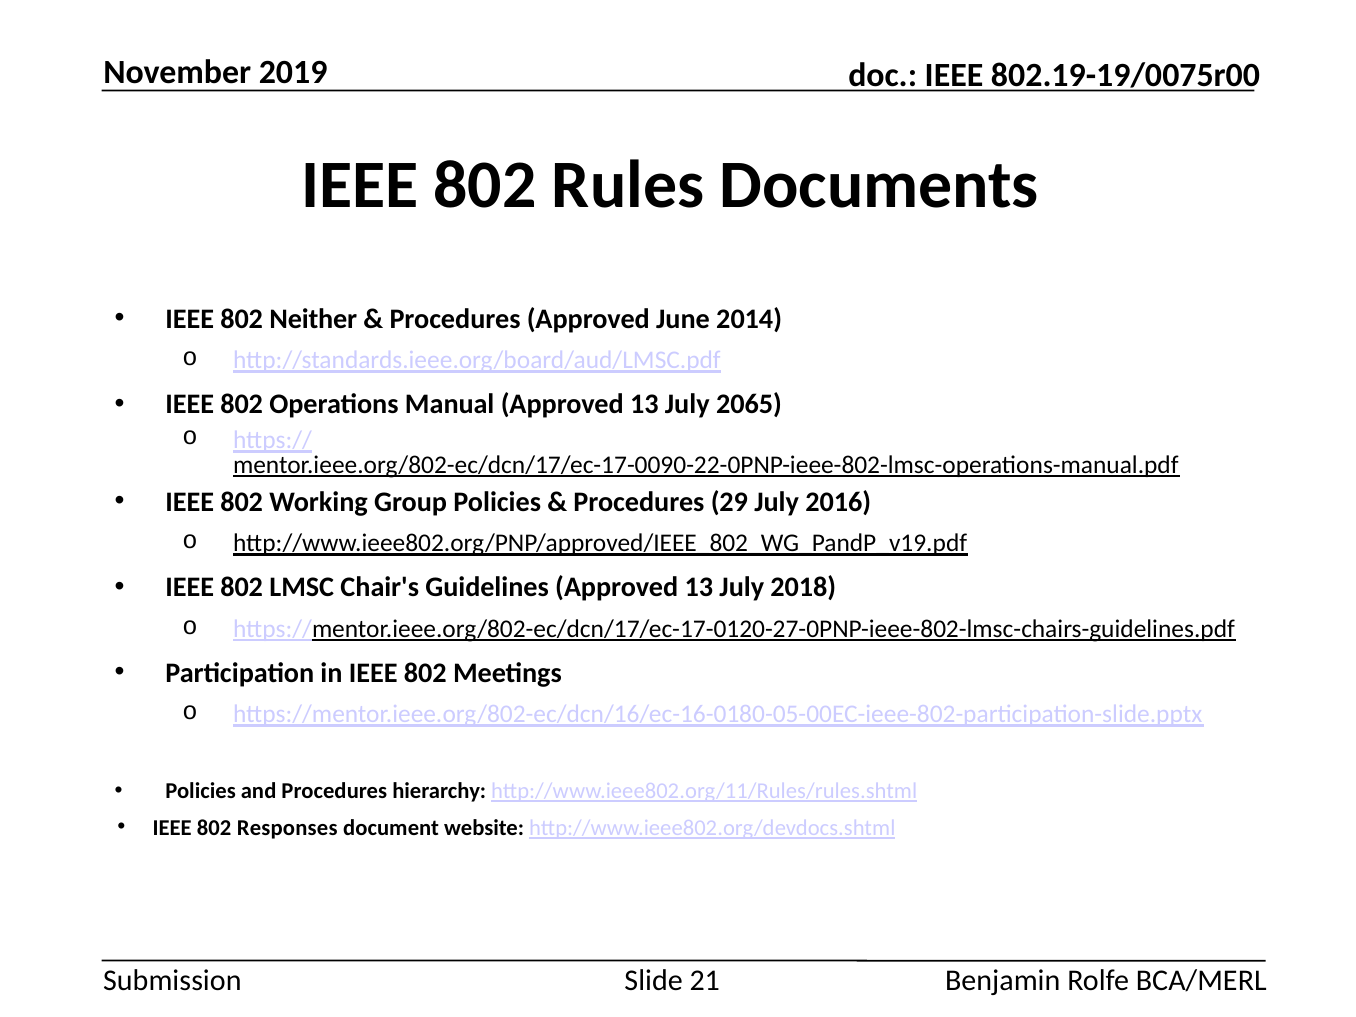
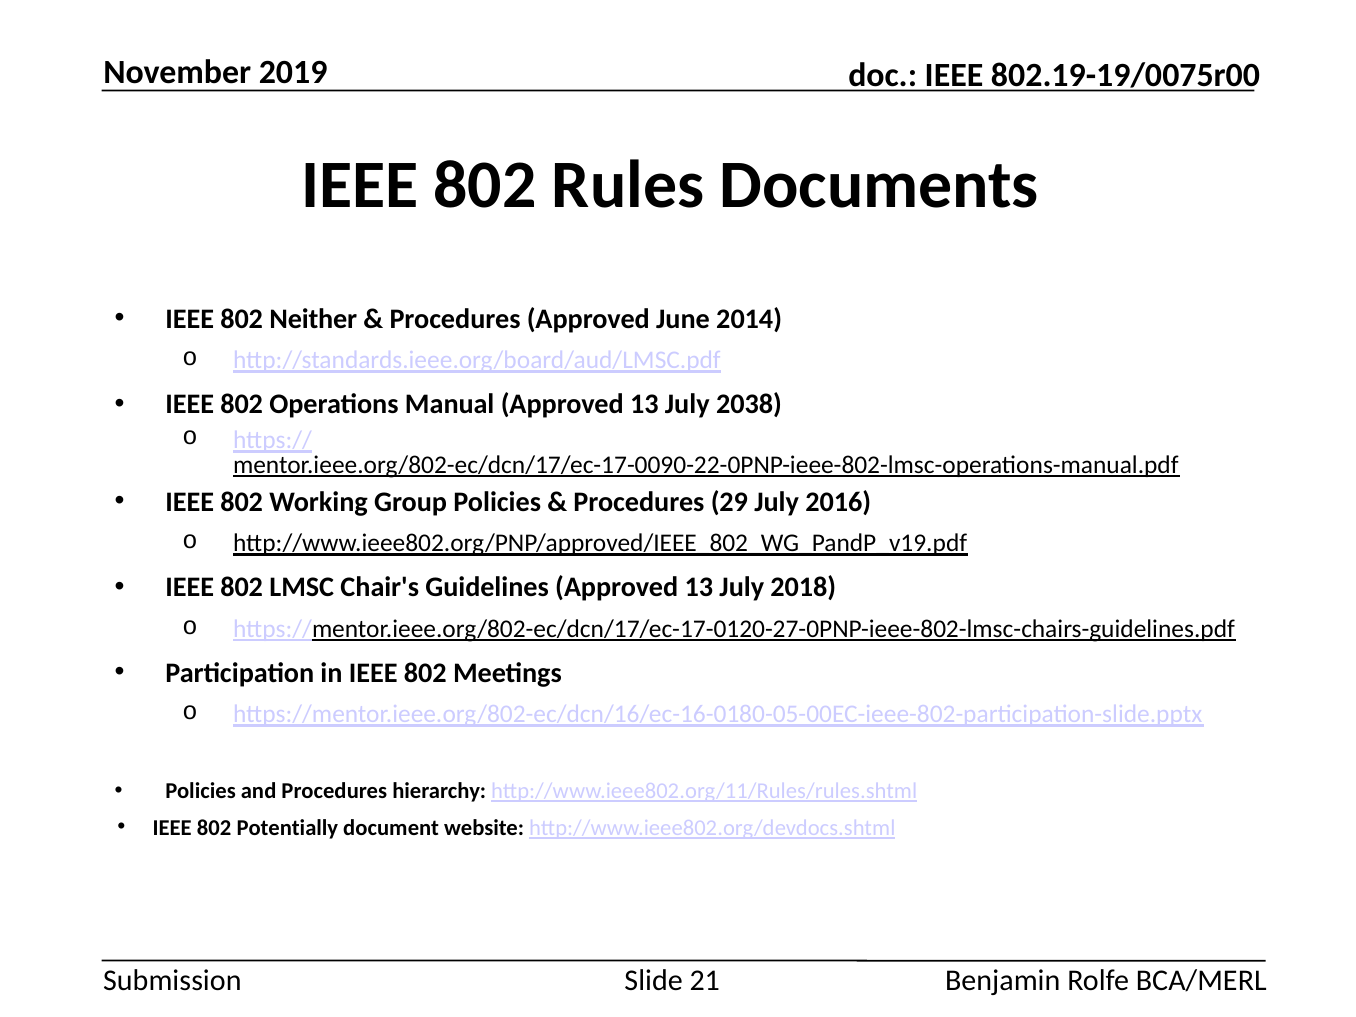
2065: 2065 -> 2038 (749, 405)
Responses: Responses -> Potentially (287, 829)
